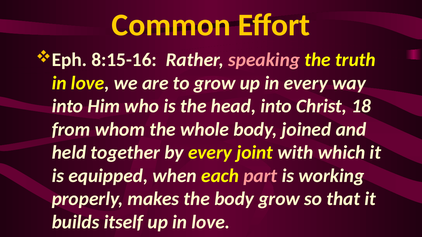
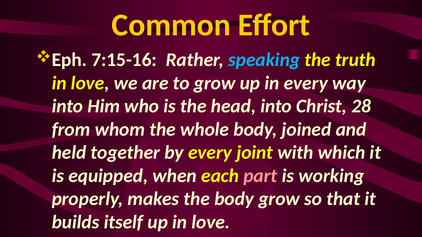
8:15-16: 8:15-16 -> 7:15-16 (124, 60)
speaking colour: pink -> light blue (264, 60)
18: 18 -> 28 (361, 106)
